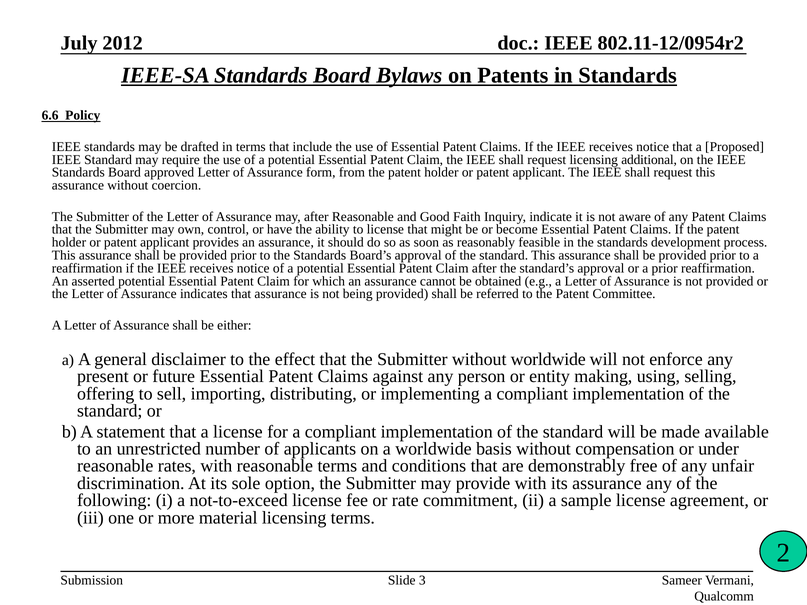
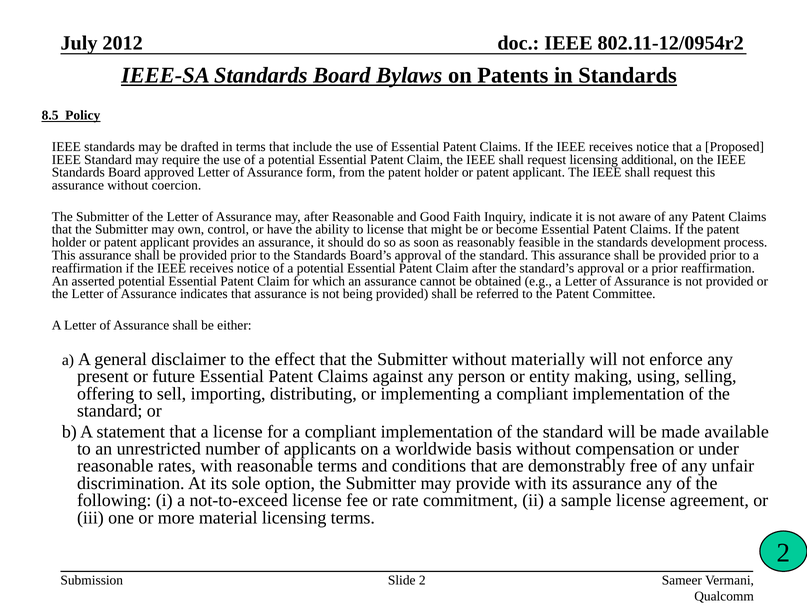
6.6: 6.6 -> 8.5 (50, 116)
without worldwide: worldwide -> materially (548, 359)
Slide 3: 3 -> 2 (422, 580)
